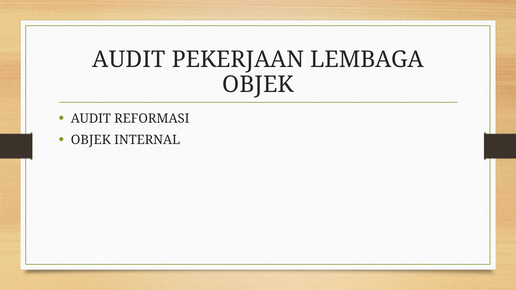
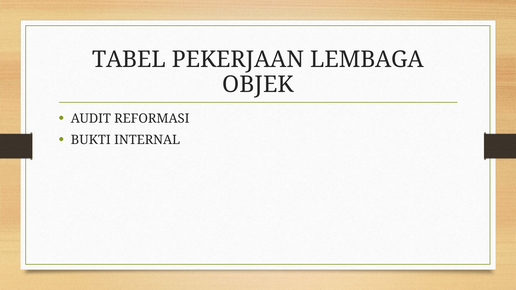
AUDIT: AUDIT -> TABEL (129, 60)
OBJEK: OBJEK -> BUKTI (91, 140)
